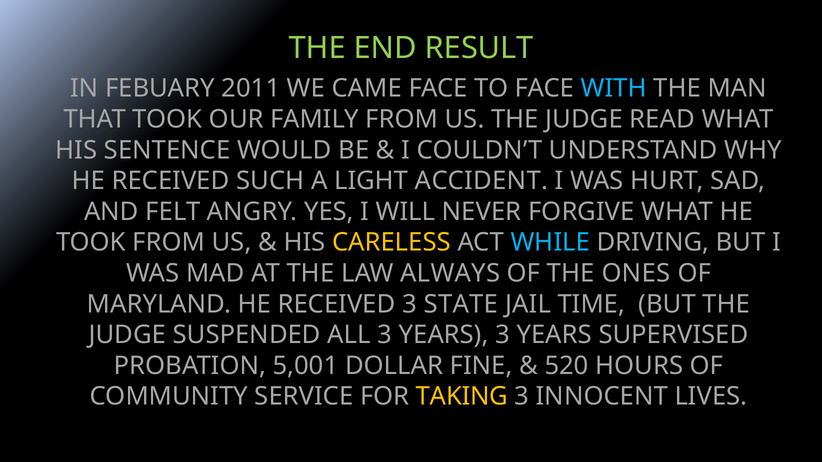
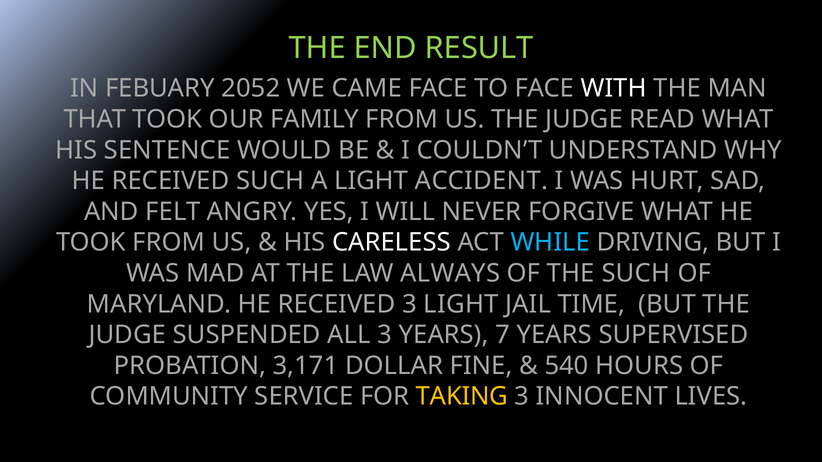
2011: 2011 -> 2052 (251, 89)
WITH colour: light blue -> white (614, 89)
CARELESS colour: yellow -> white (391, 243)
THE ONES: ONES -> SUCH (636, 273)
3 STATE: STATE -> LIGHT (461, 304)
YEARS 3: 3 -> 7 (503, 335)
5,001: 5,001 -> 3,171 (306, 366)
520: 520 -> 540 (567, 366)
